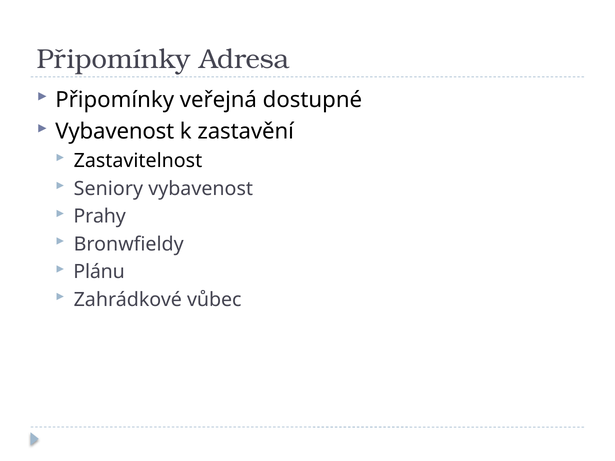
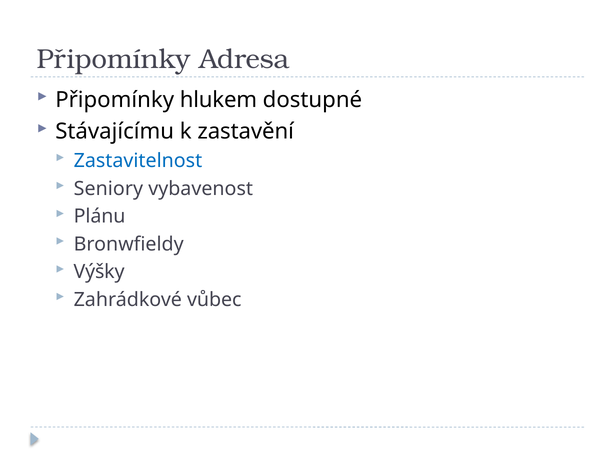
veřejná: veřejná -> hlukem (218, 100)
Vybavenost: Vybavenost -> Stávajícímu (115, 132)
Zastavitelnost colour: black -> blue (138, 161)
Prahy: Prahy -> Plánu (100, 216)
Plánu: Plánu -> Výšky (99, 272)
